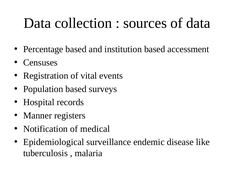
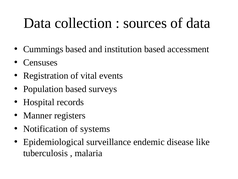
Percentage: Percentage -> Cummings (43, 49)
medical: medical -> systems (95, 128)
